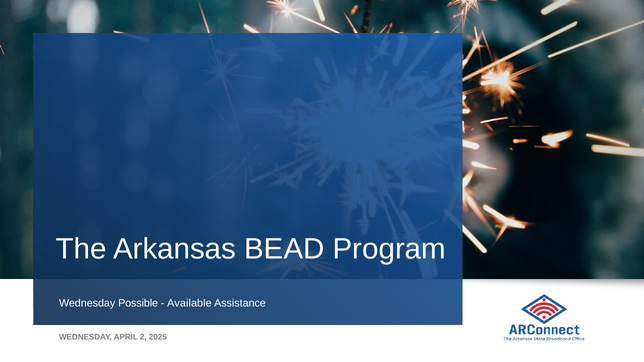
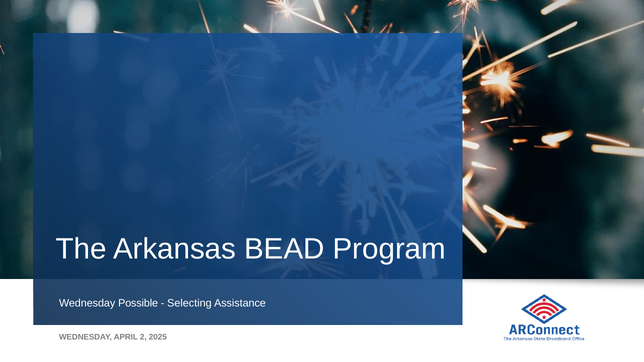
Available: Available -> Selecting (189, 303)
